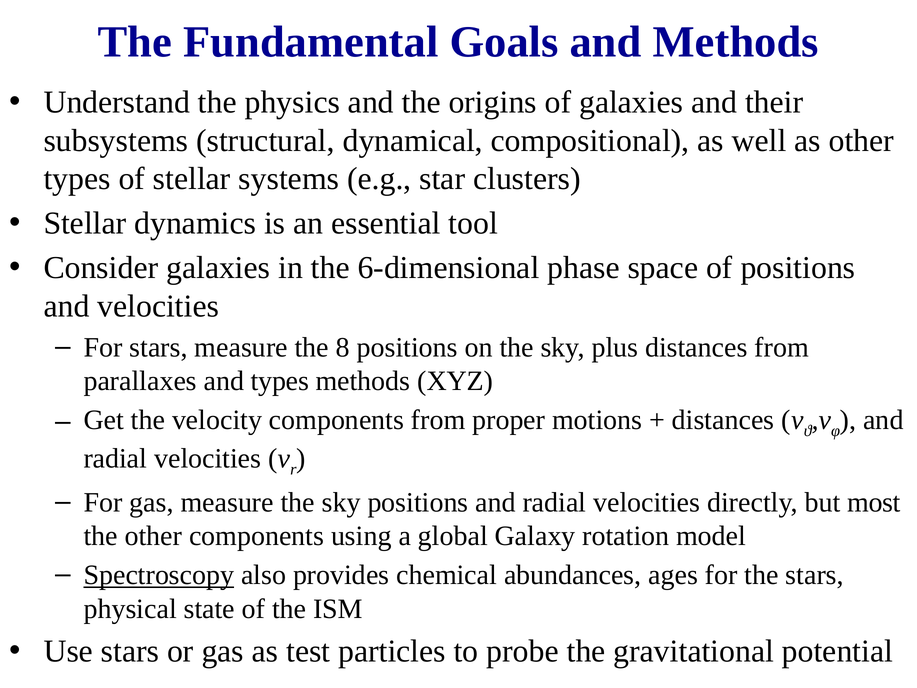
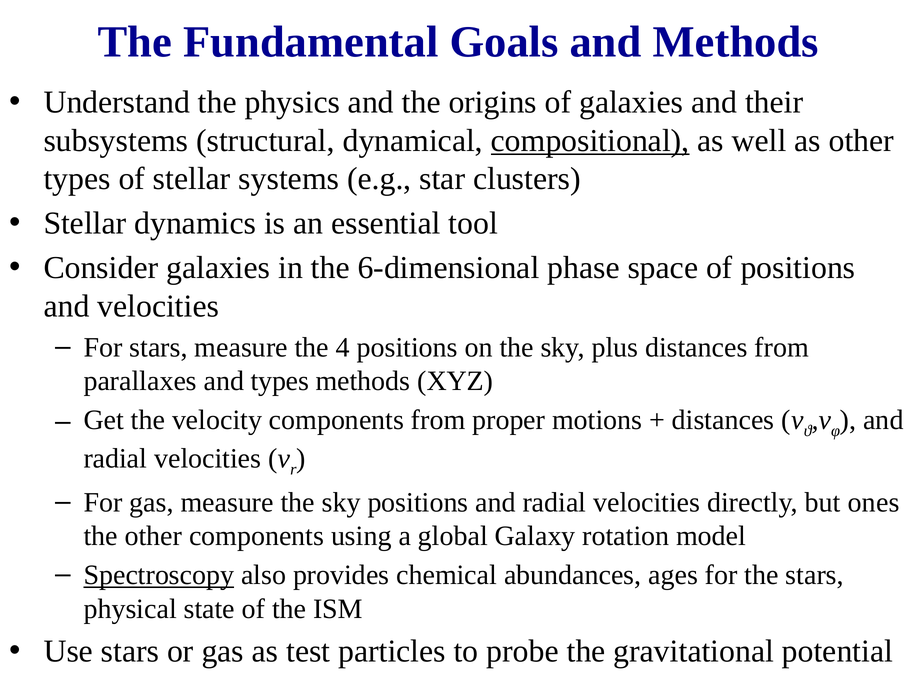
compositional underline: none -> present (590, 141)
8: 8 -> 4 (343, 347)
most: most -> ones (874, 502)
